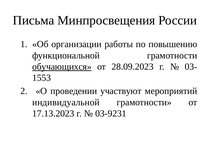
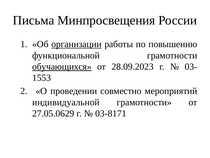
организации underline: none -> present (76, 44)
участвуют: участвуют -> совместно (121, 91)
17.13.2023: 17.13.2023 -> 27.05.0629 (53, 113)
03-9231: 03-9231 -> 03-8171 (111, 113)
